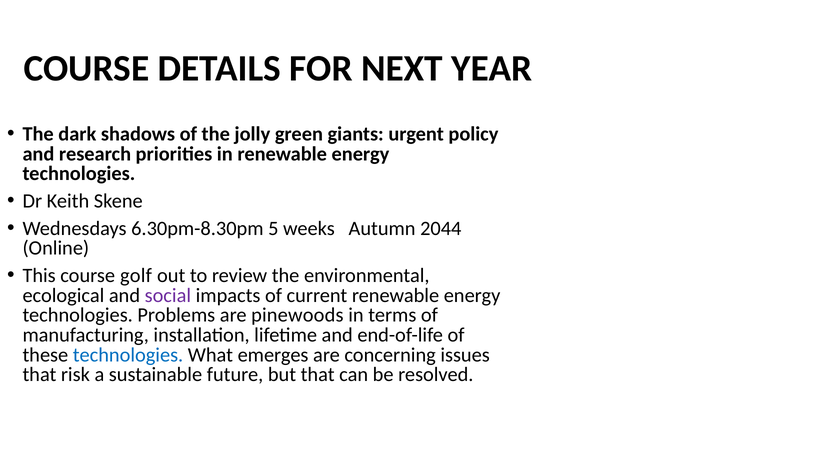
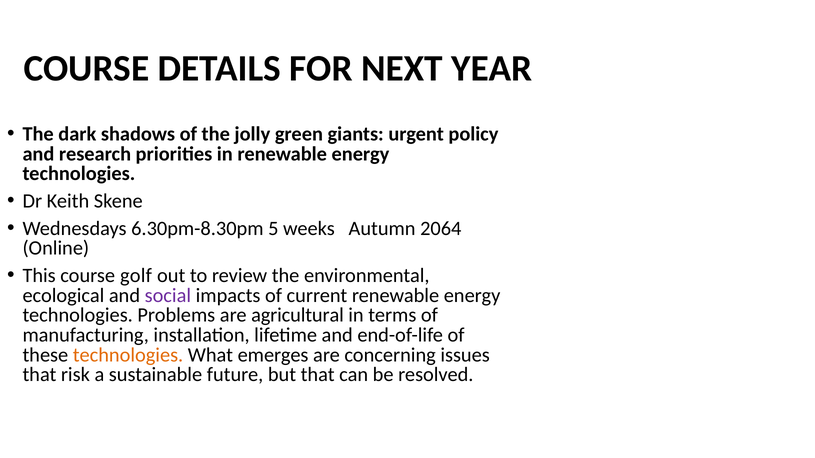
2044: 2044 -> 2064 (441, 229)
pinewoods: pinewoods -> agricultural (297, 316)
technologies colour: blue -> orange (128, 355)
